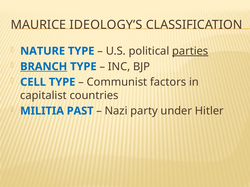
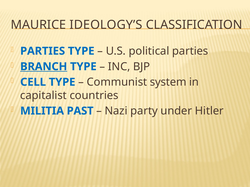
NATURE: NATURE -> PARTIES (43, 51)
parties underline: present -> none (190, 51)
factors: factors -> system (168, 82)
